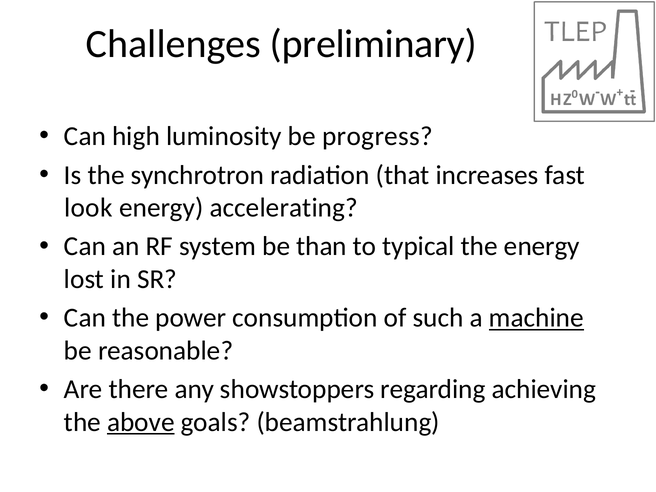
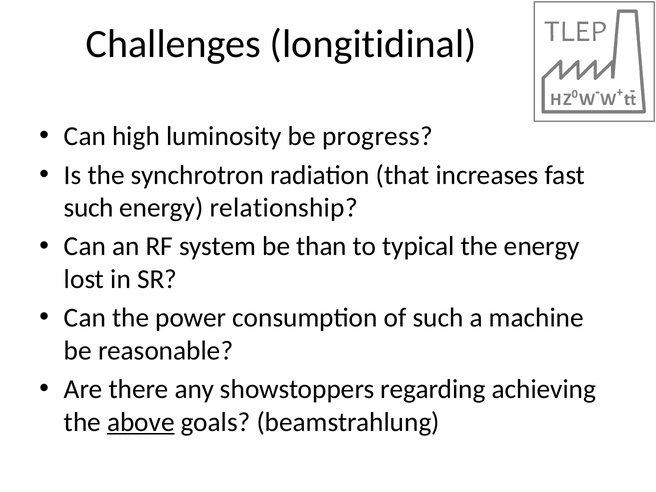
preliminary: preliminary -> longitidinal (373, 44)
look: look -> such (89, 208)
accelerating: accelerating -> relationship (284, 208)
machine underline: present -> none (536, 318)
